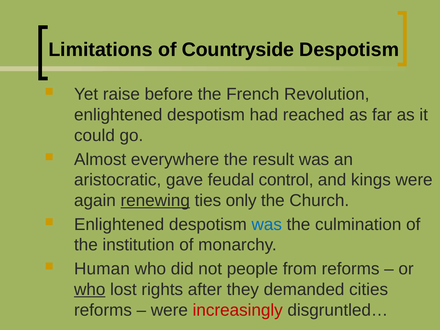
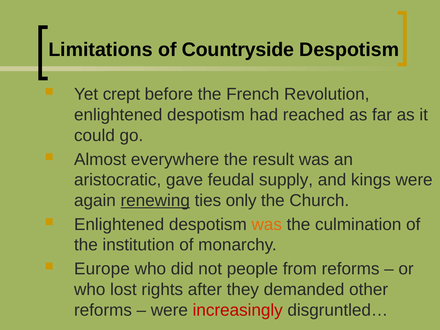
raise: raise -> crept (121, 94)
control: control -> supply (286, 180)
was colour: blue -> orange (267, 224)
Human: Human -> Europe (102, 269)
who underline: present -> none (90, 290)
cities: cities -> other (369, 290)
